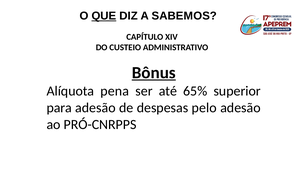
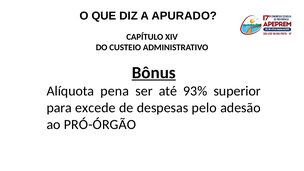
QUE underline: present -> none (104, 16)
SABEMOS: SABEMOS -> APURADO (184, 16)
65%: 65% -> 93% (195, 91)
para adesão: adesão -> excede (95, 108)
PRÓ-CNRPPS: PRÓ-CNRPPS -> PRÓ-ÓRGÃO (100, 124)
